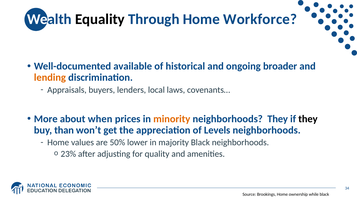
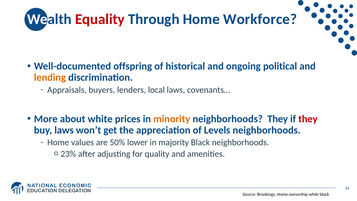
Equality colour: black -> red (100, 19)
available: available -> offspring (133, 66)
broader: broader -> political (280, 66)
when: when -> white (100, 119)
they colour: black -> red (308, 119)
buy than: than -> laws (64, 130)
